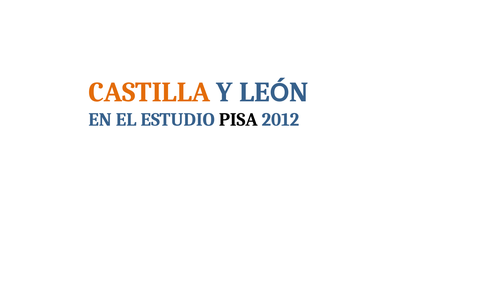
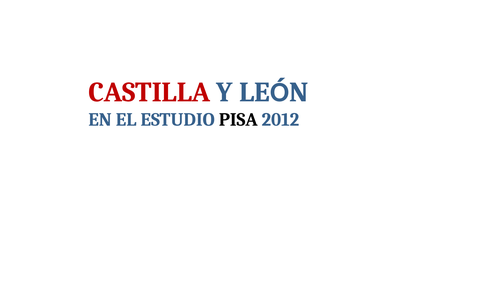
CASTILLA colour: orange -> red (149, 92)
